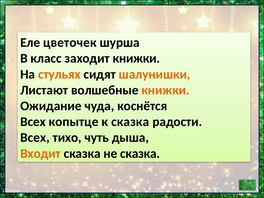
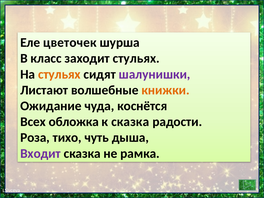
заходит книжки: книжки -> стульях (136, 58)
шалунишки colour: orange -> purple (155, 74)
копытце: копытце -> обложка (74, 122)
Всех: Всех -> Роза (35, 138)
Входит colour: orange -> purple (40, 153)
не сказка: сказка -> рамка (140, 153)
